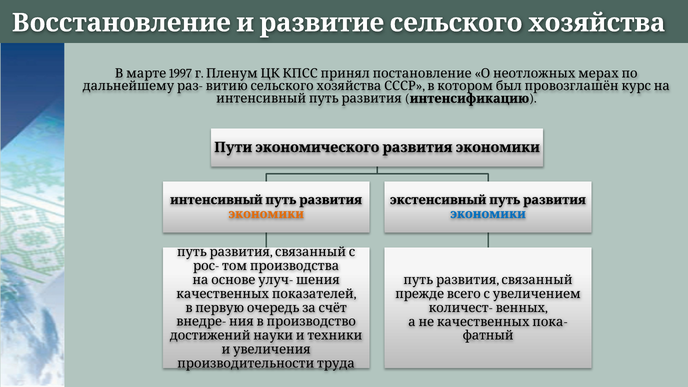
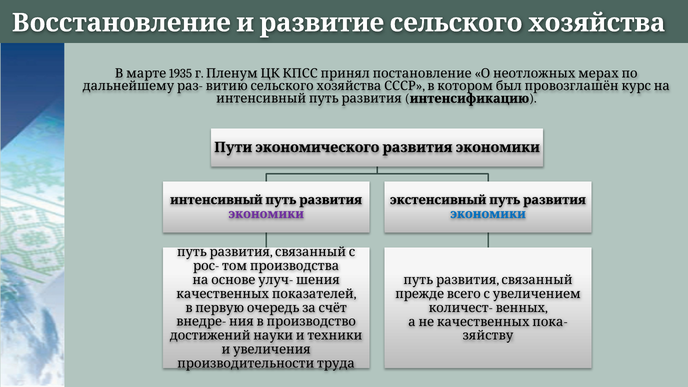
1997: 1997 -> 1935 (181, 74)
экономики colour: orange -> purple (266, 214)
фатный: фатный -> зяйству (488, 336)
